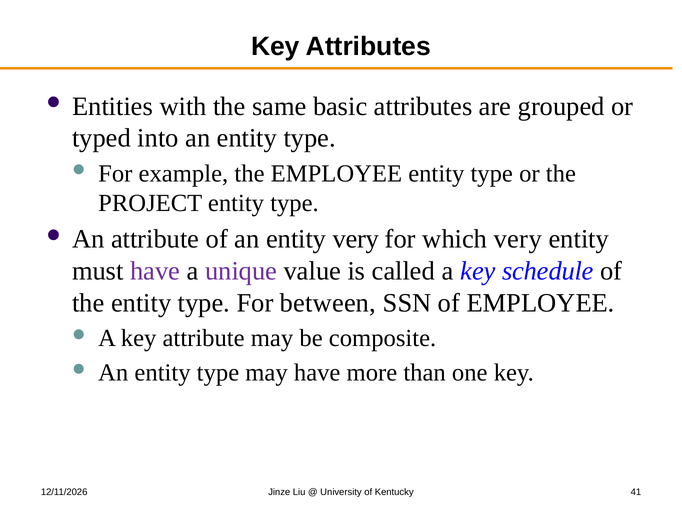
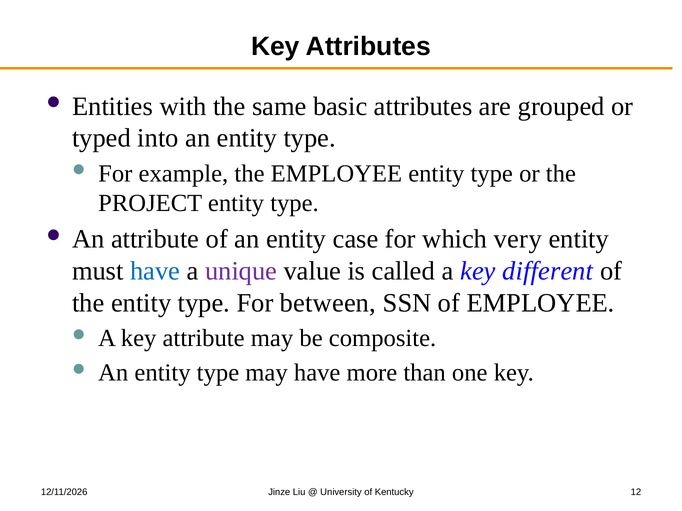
entity very: very -> case (356, 239)
have colour: purple -> blue (155, 271)
schedule: schedule -> different (548, 271)
41: 41 -> 12 (636, 493)
